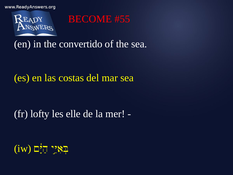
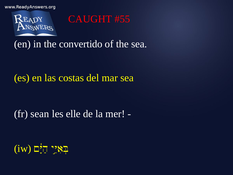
BECOME: BECOME -> CAUGHT (90, 19)
lofty: lofty -> sean (40, 114)
